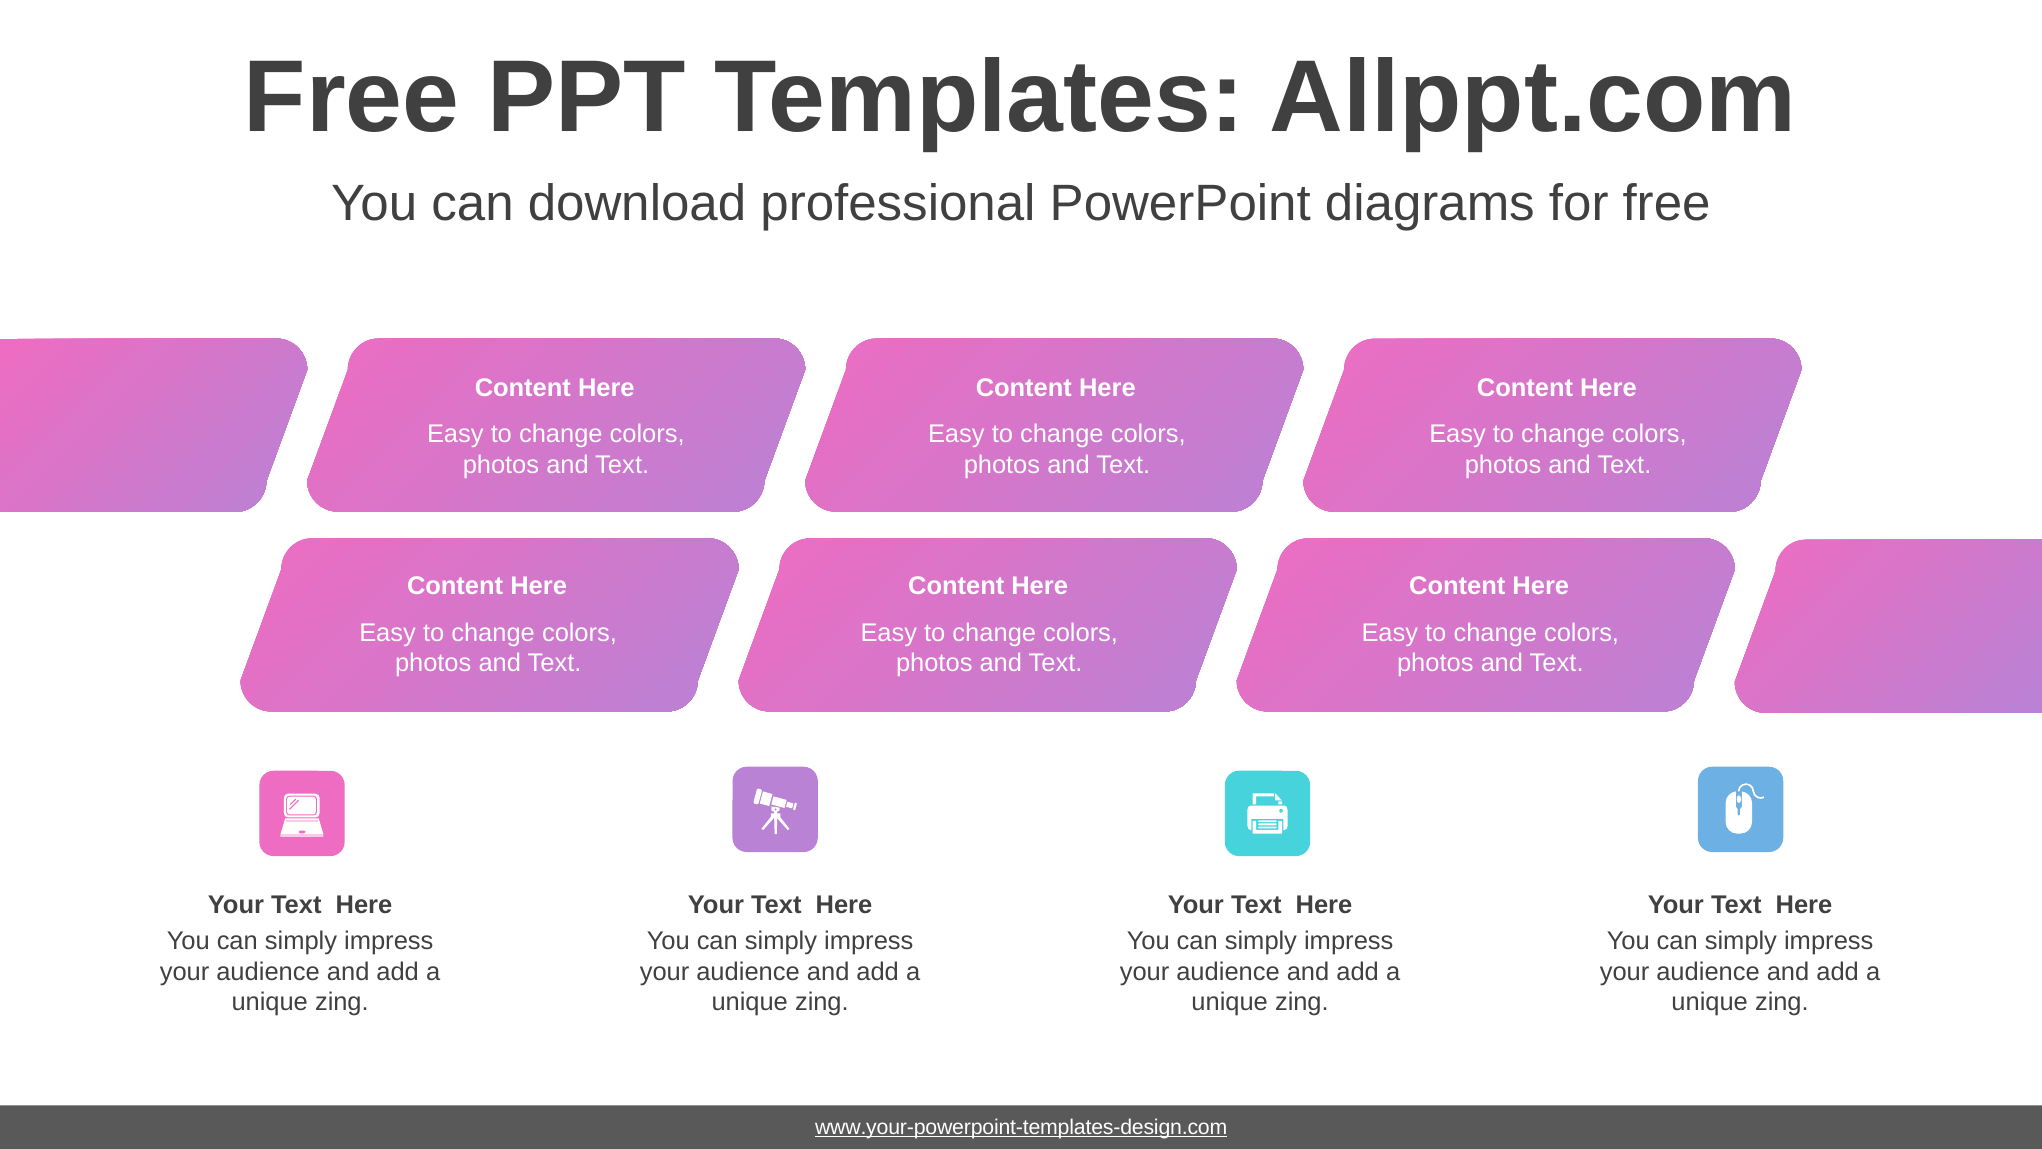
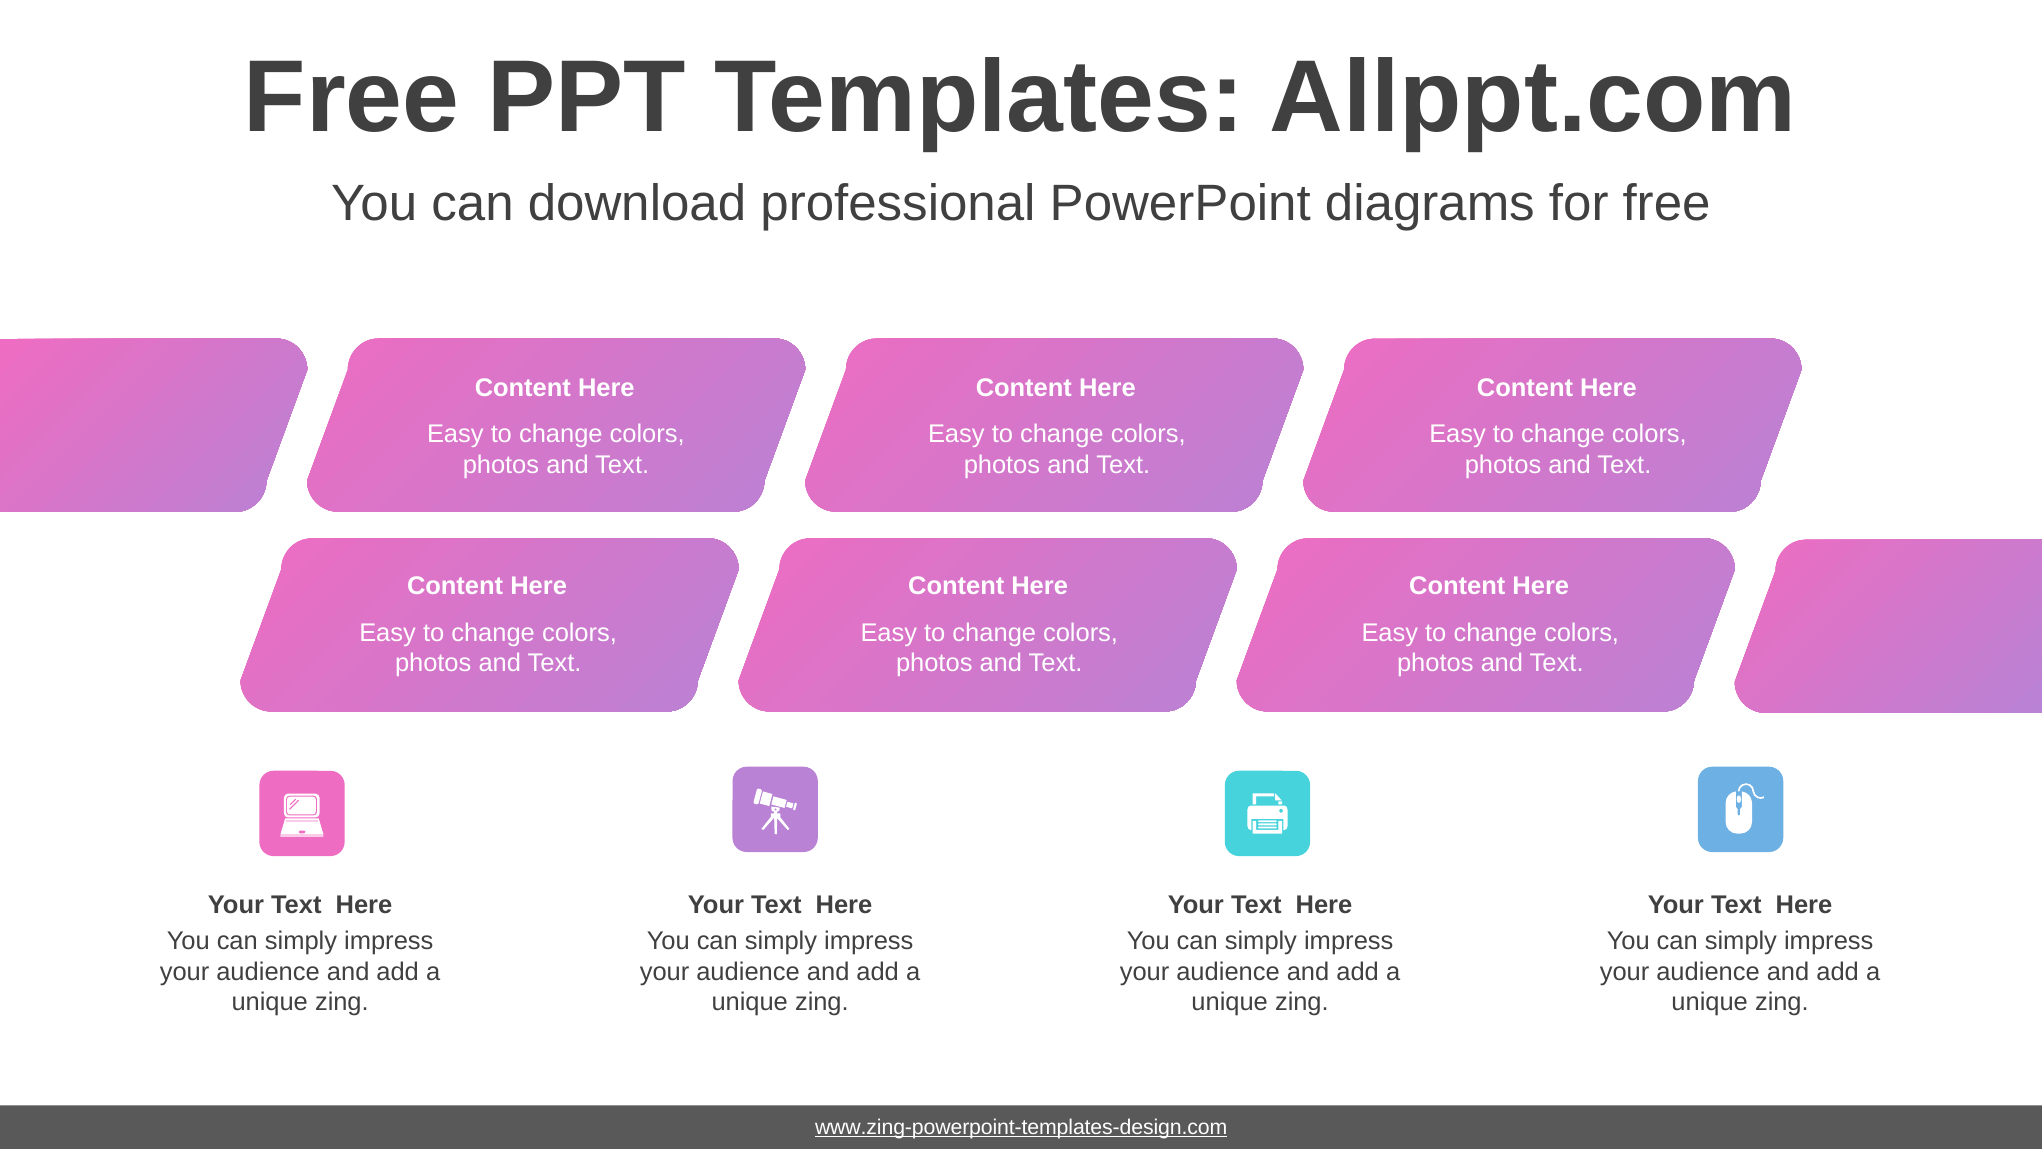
www.your-powerpoint-templates-design.com: www.your-powerpoint-templates-design.com -> www.zing-powerpoint-templates-design.com (1021, 1127)
